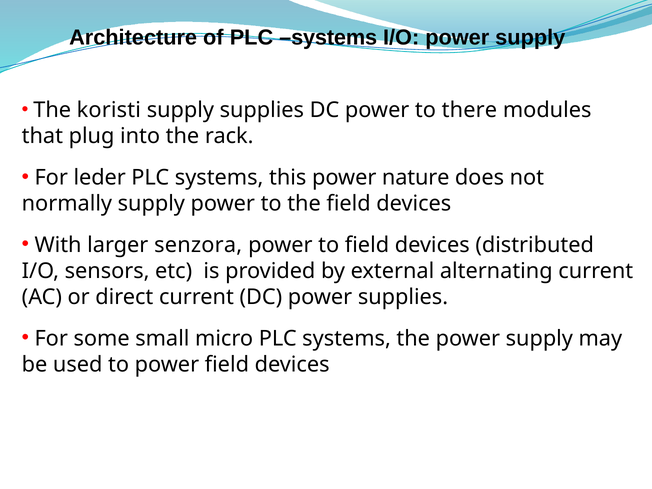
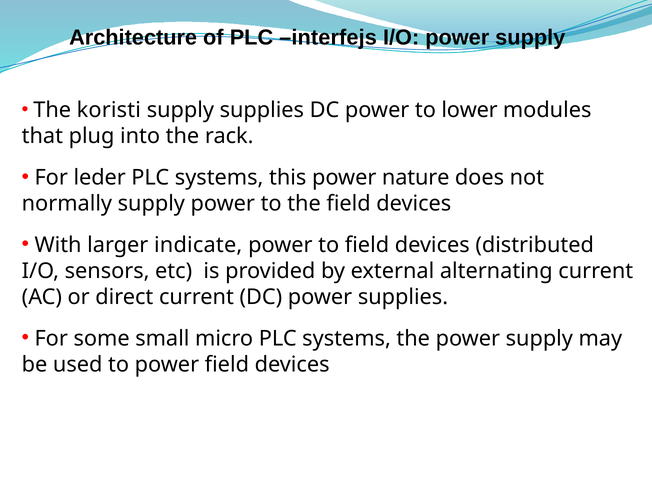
of PLC systems: systems -> interfejs (328, 37)
there: there -> lower (470, 110)
senzora: senzora -> indicate (198, 245)
